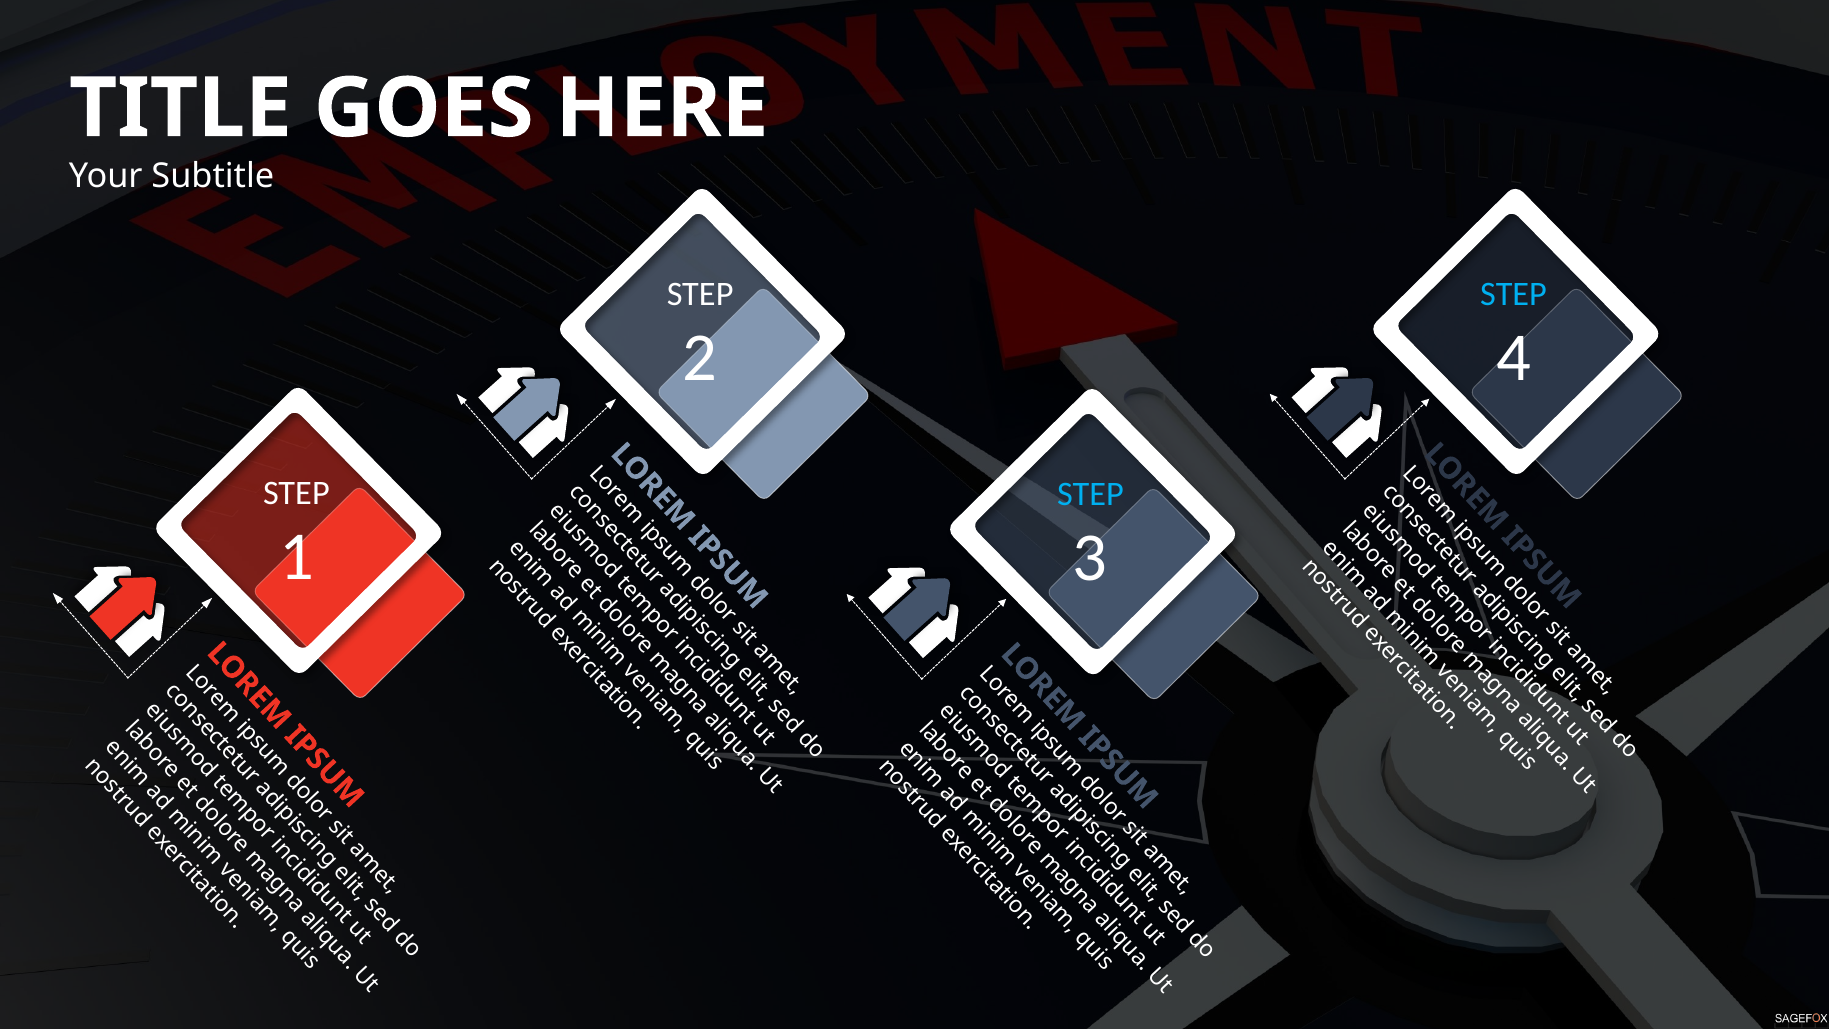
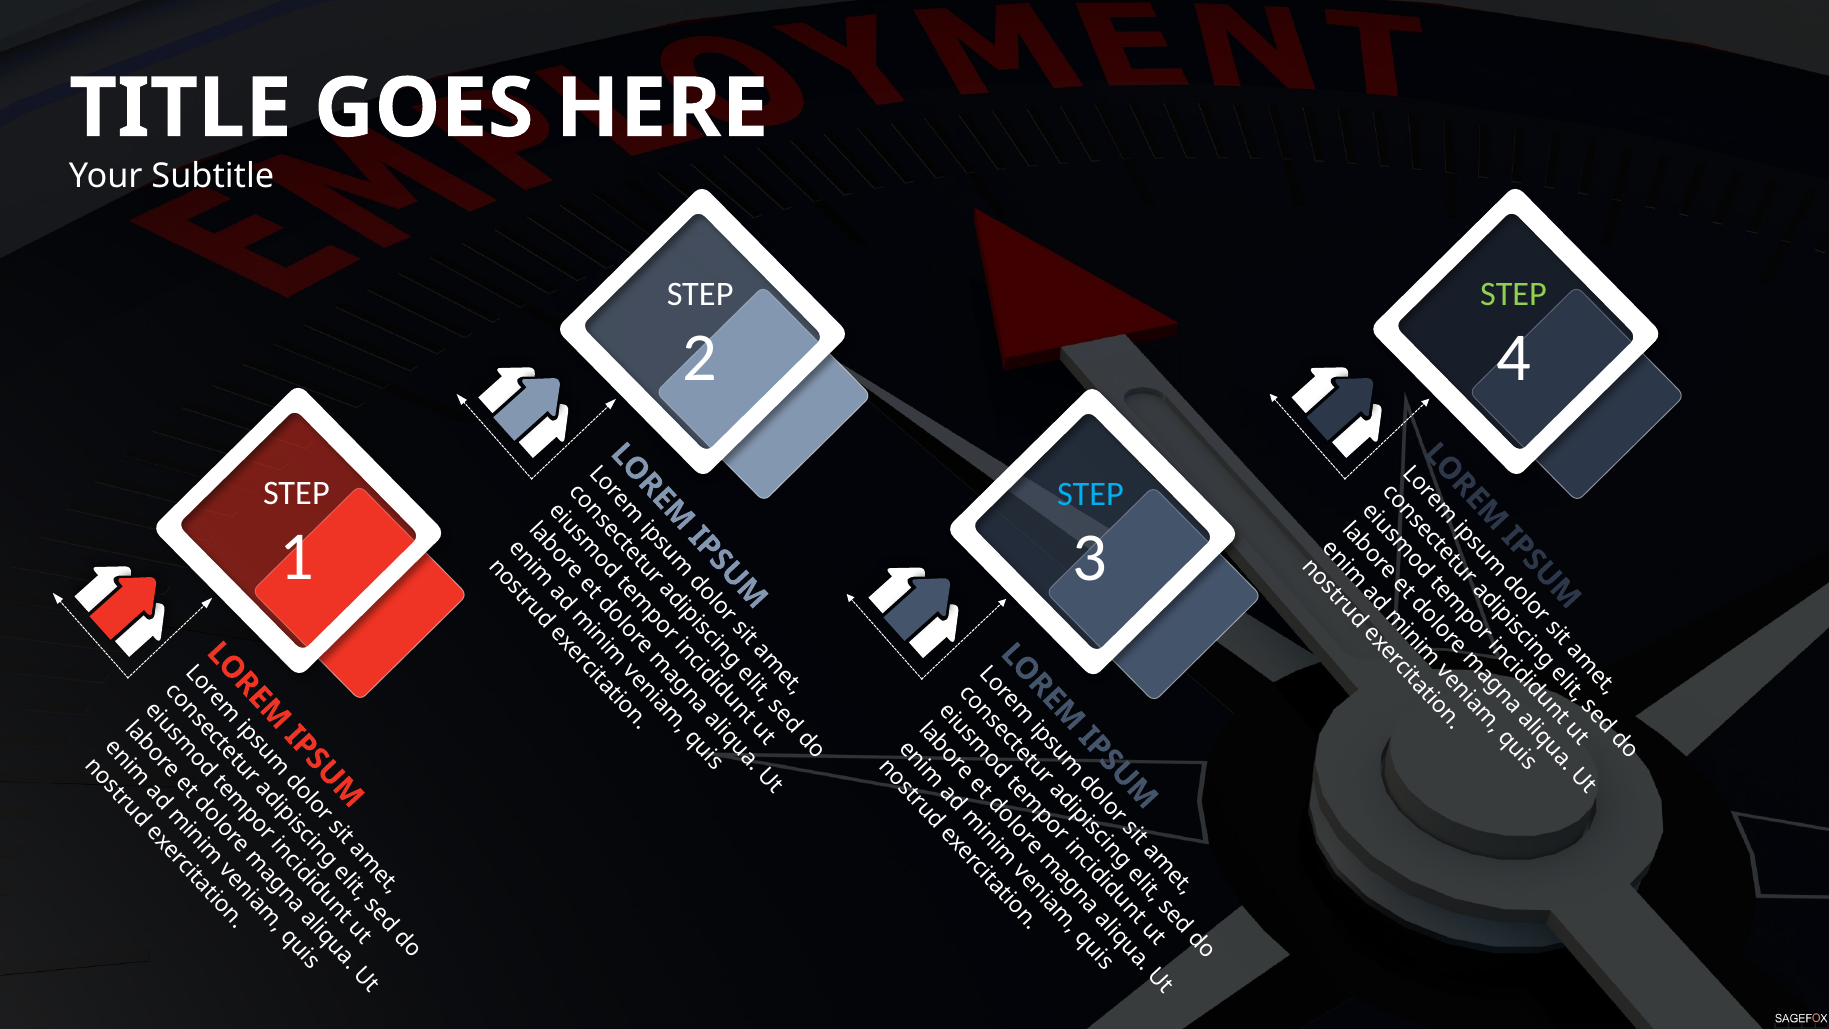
STEP colour: light blue -> light green (1514, 294)
